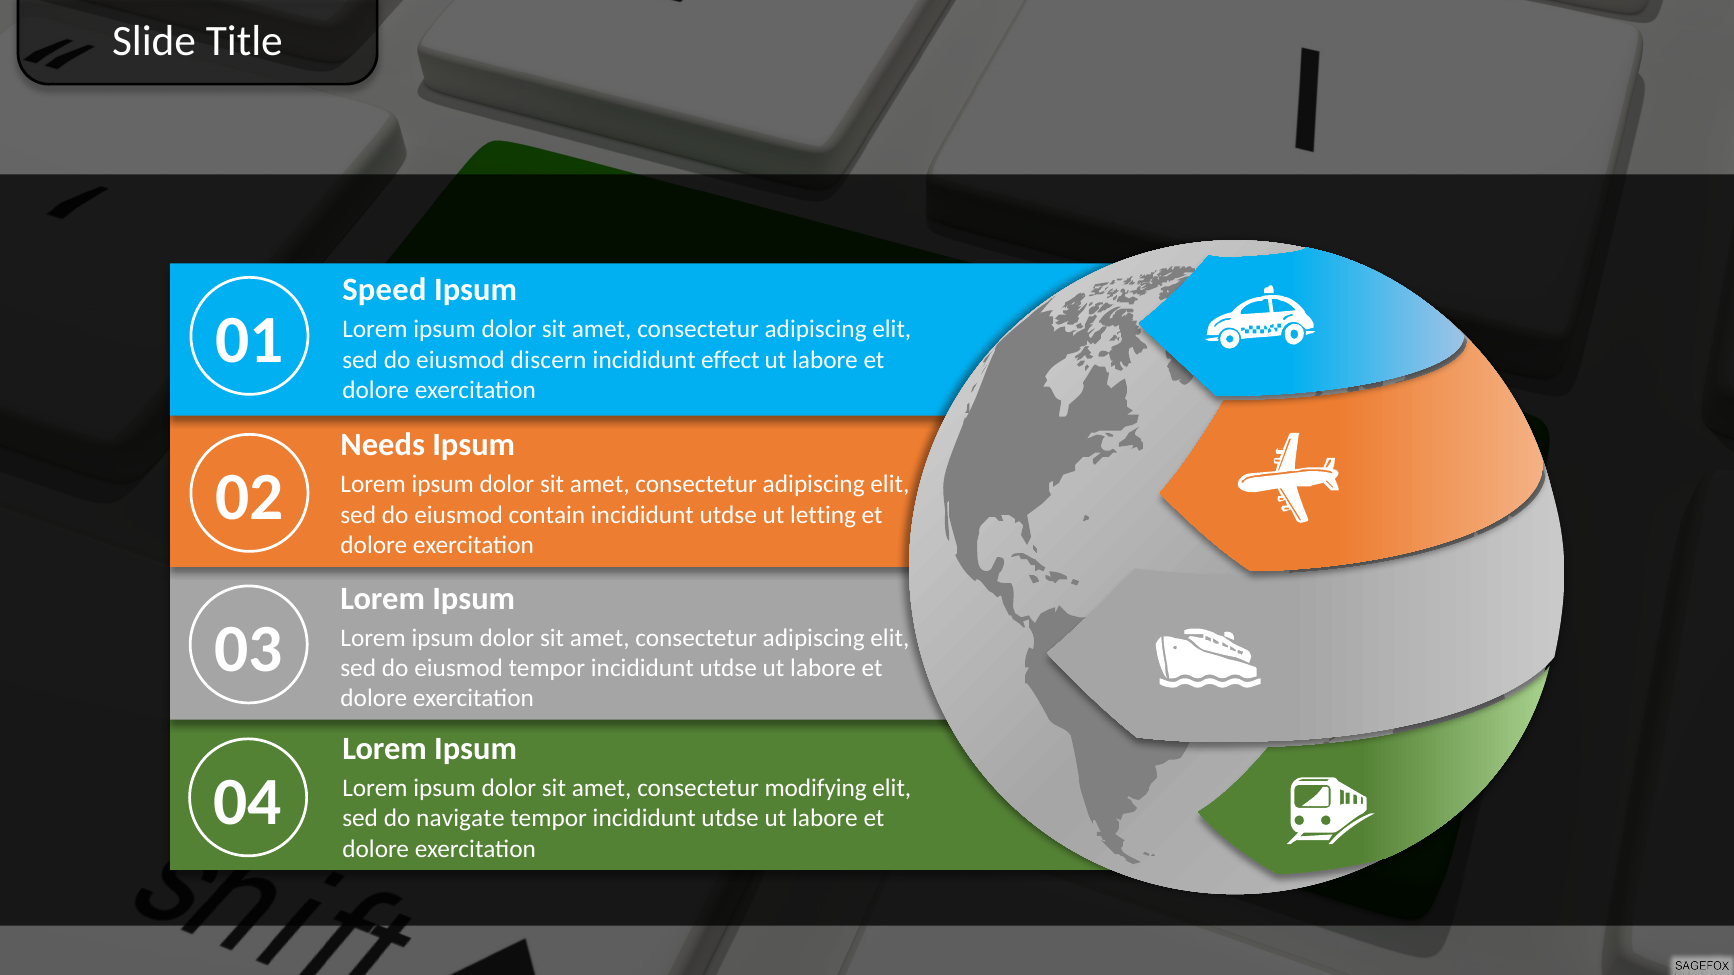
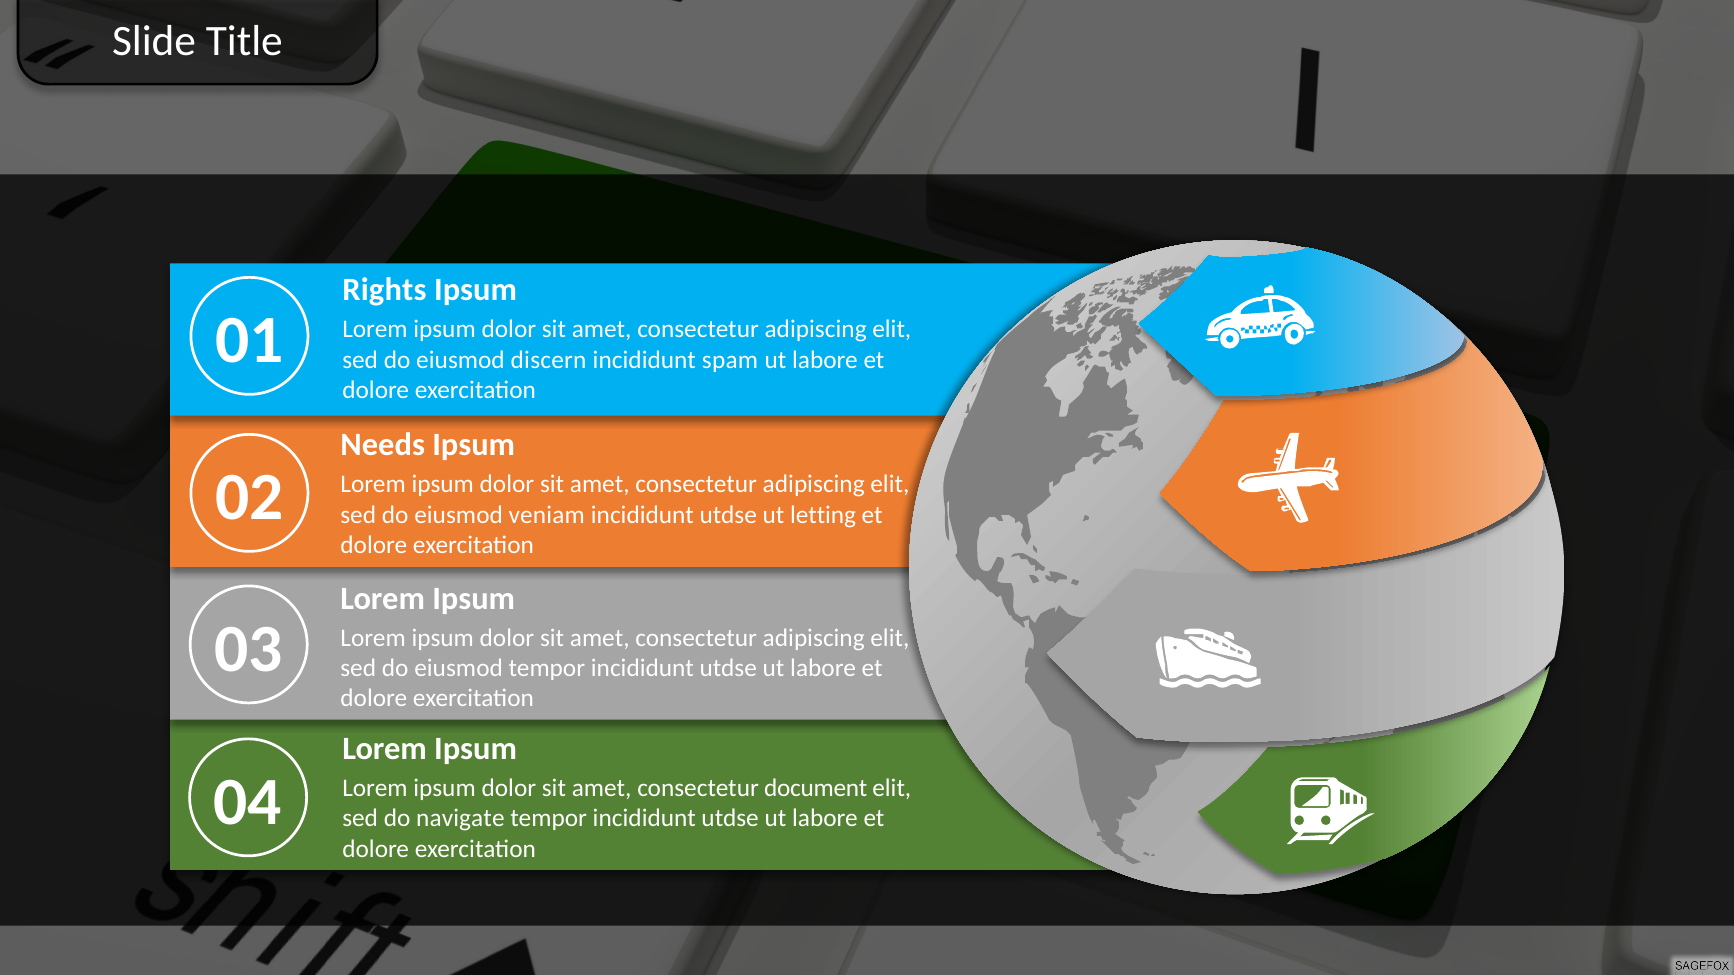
Speed: Speed -> Rights (384, 290)
effect: effect -> spam (730, 360)
contain: contain -> veniam (547, 515)
modifying: modifying -> document (816, 788)
